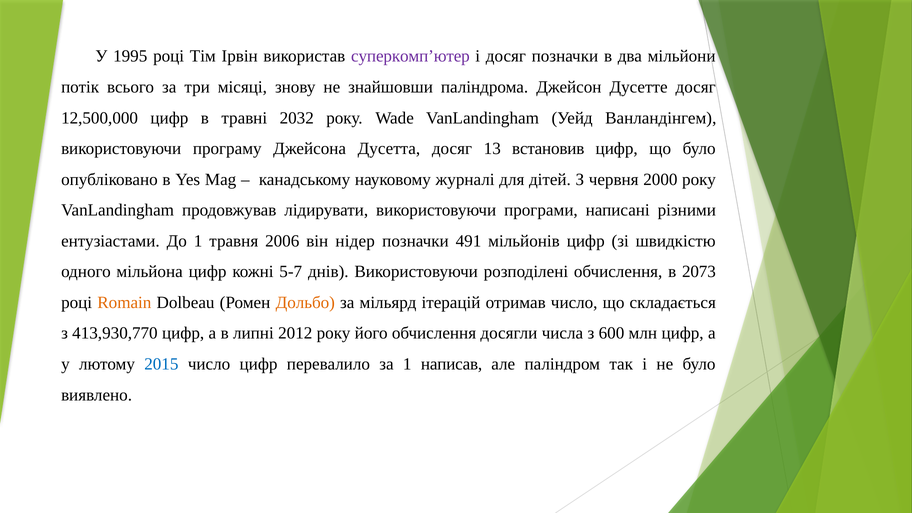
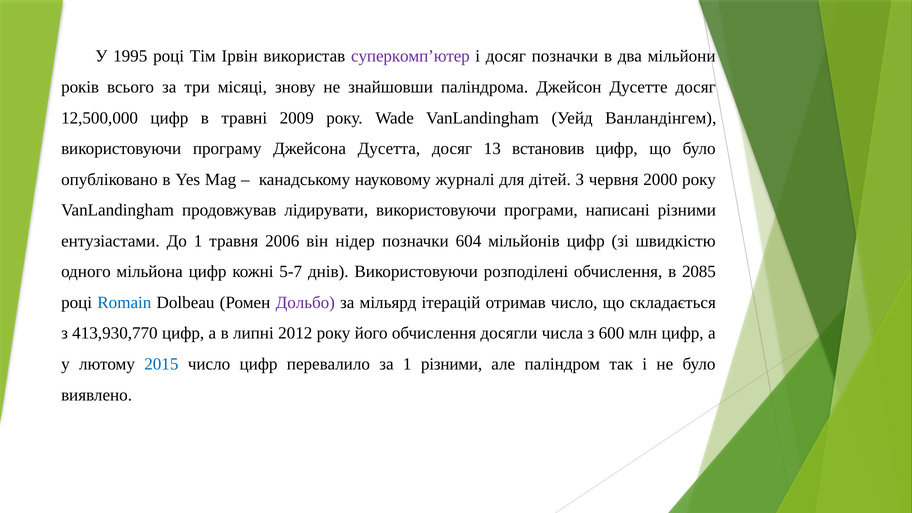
потік: потік -> років (80, 87)
2032: 2032 -> 2009 (297, 118)
491: 491 -> 604 (469, 241)
2073: 2073 -> 2085 (699, 272)
Romain colour: orange -> blue (124, 303)
Дольбо colour: orange -> purple (305, 303)
1 написав: написав -> різними (452, 364)
